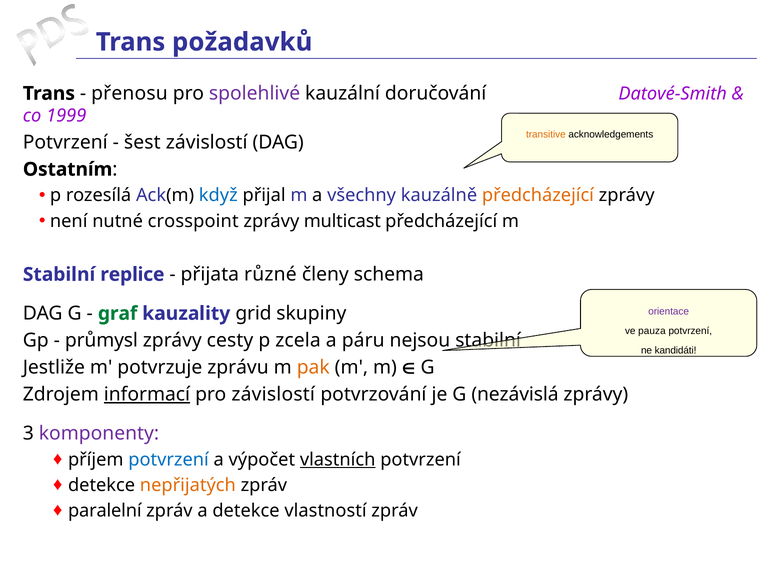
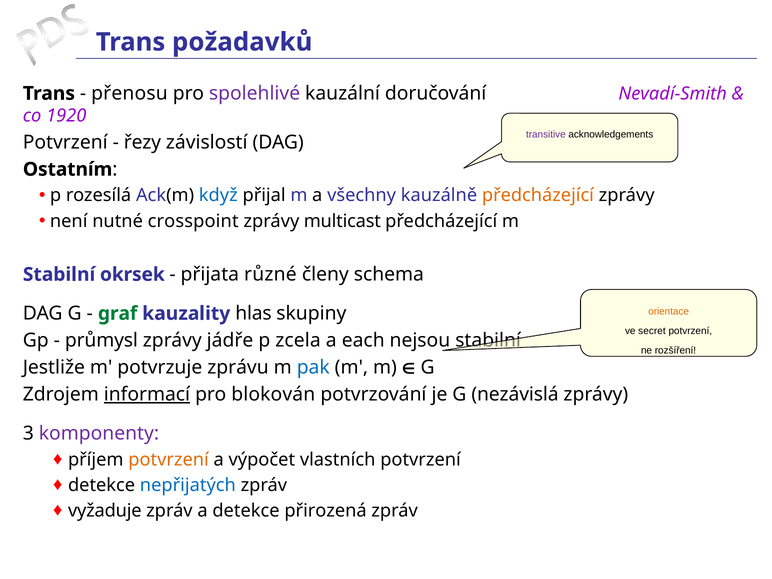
Datové-Smith: Datové-Smith -> Nevadí-Smith (673, 94)
1999: 1999 -> 1920 (66, 116)
transitive colour: orange -> purple (546, 134)
šest: šest -> řezy (142, 142)
replice: replice -> okrsek (132, 274)
orientace colour: purple -> orange (669, 311)
grid: grid -> hlas (253, 313)
pauza: pauza -> secret (652, 331)
cesty: cesty -> jádře (230, 340)
páru: páru -> each (363, 340)
kandidáti: kandidáti -> rozšíření (675, 350)
pak colour: orange -> blue (313, 368)
pro závislostí: závislostí -> blokován (273, 395)
potvrzení colour: blue -> orange (169, 460)
vlastních underline: present -> none (338, 460)
nepřijatých colour: orange -> blue (188, 485)
paralelní: paralelní -> vyžaduje (105, 511)
vlastností: vlastností -> přirozená (326, 511)
